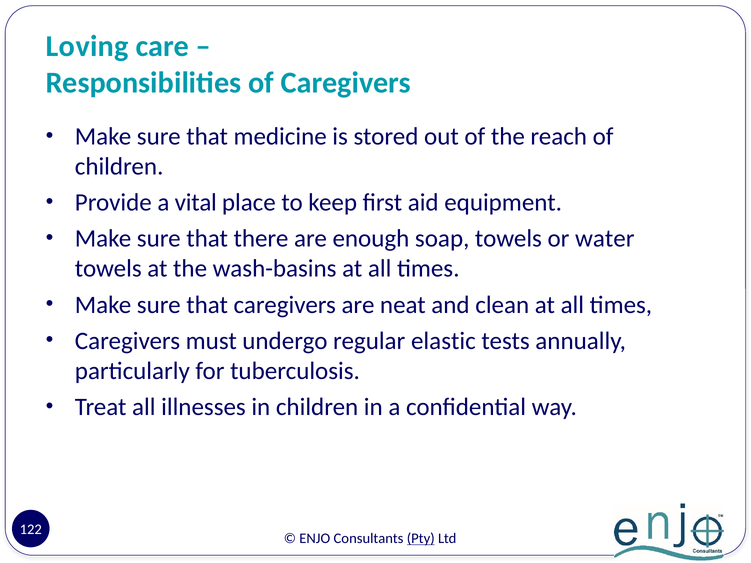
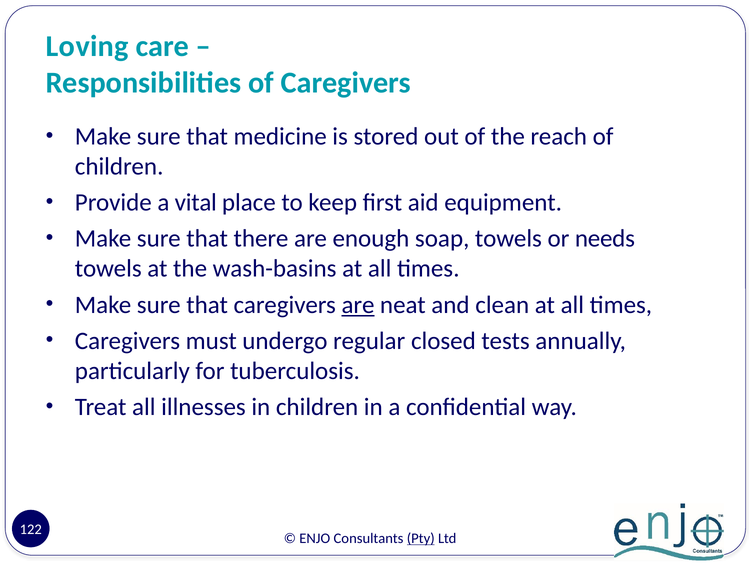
water: water -> needs (605, 239)
are underline: none -> present (358, 305)
elastic: elastic -> closed (443, 341)
